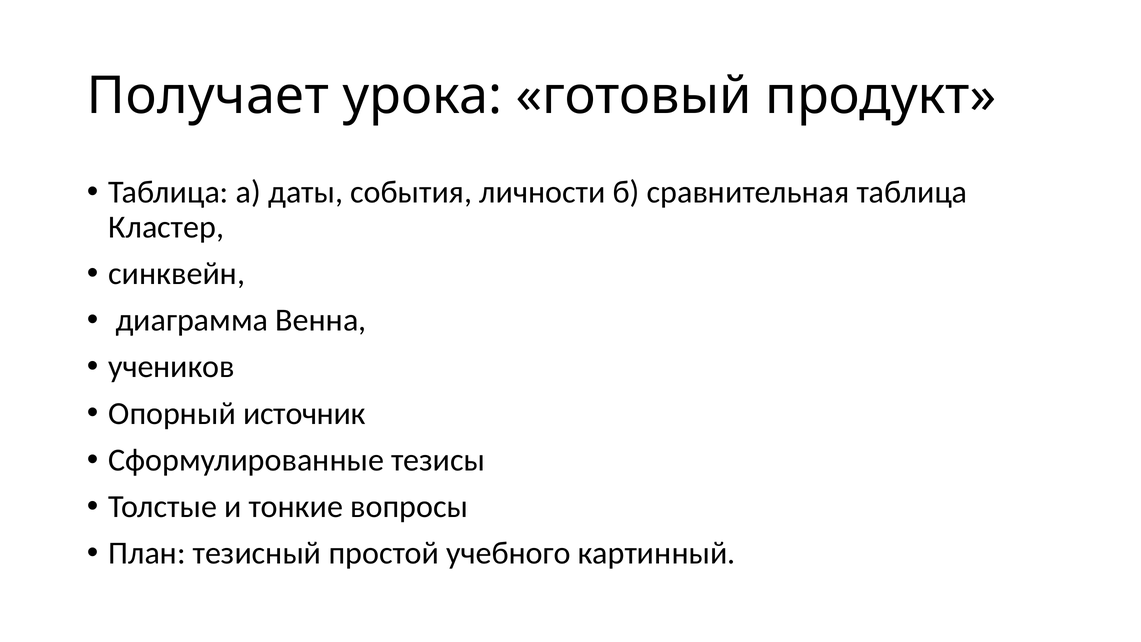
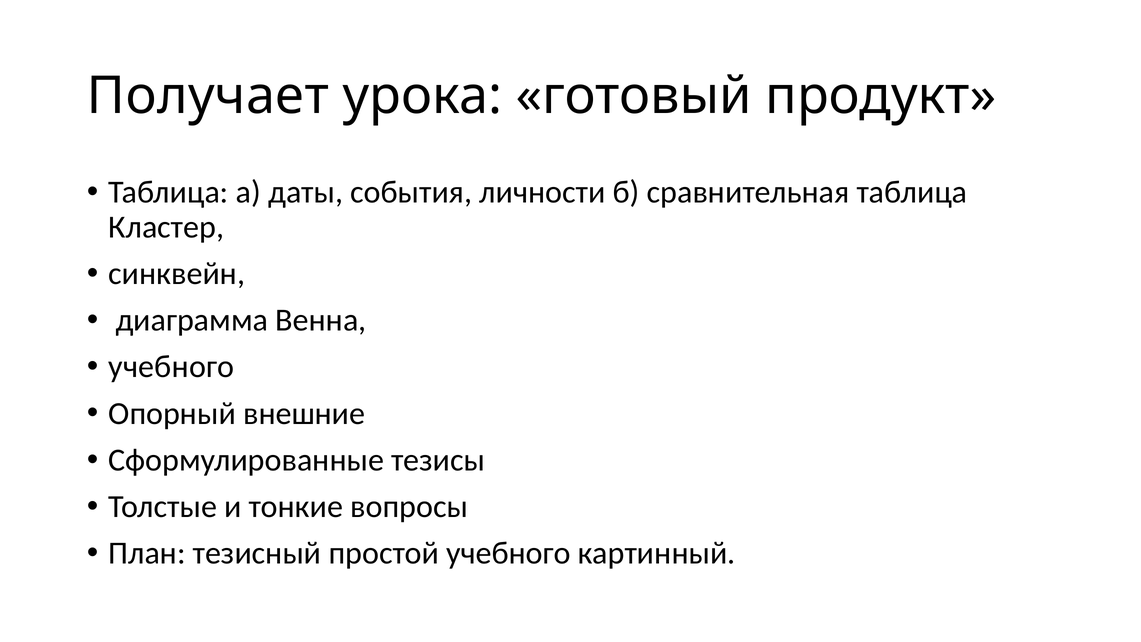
учеников: учеников -> учебного (171, 367)
источник: источник -> внешние (304, 413)
